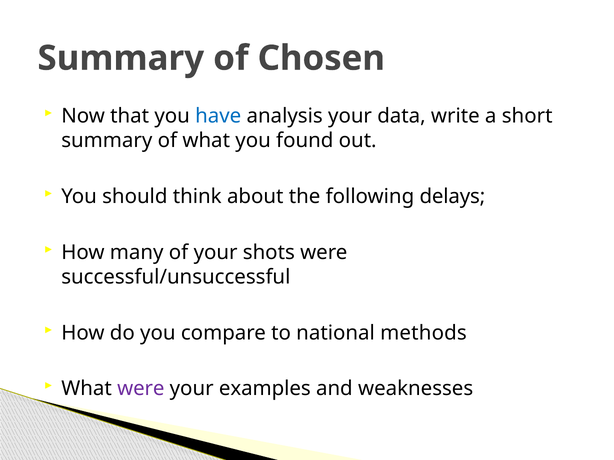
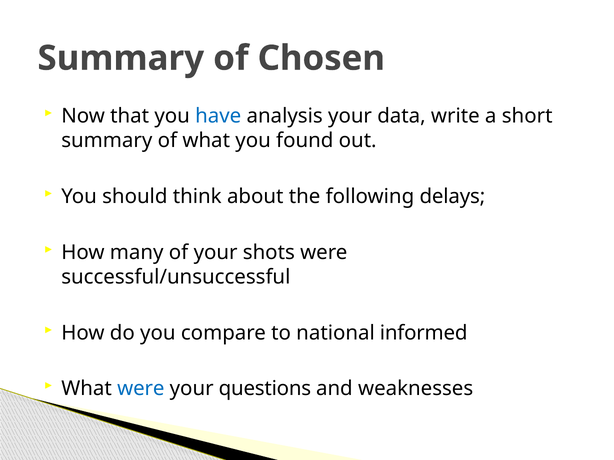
methods: methods -> informed (424, 333)
were colour: purple -> blue (141, 389)
examples: examples -> questions (265, 389)
